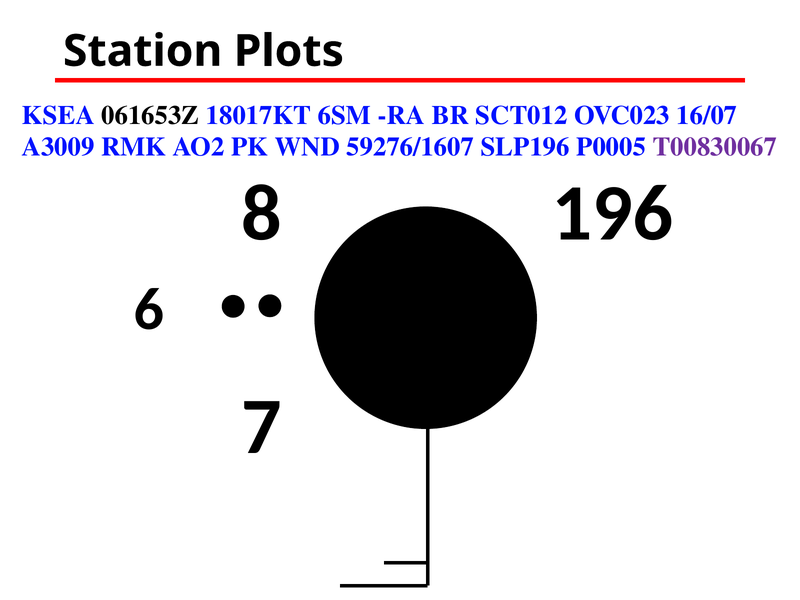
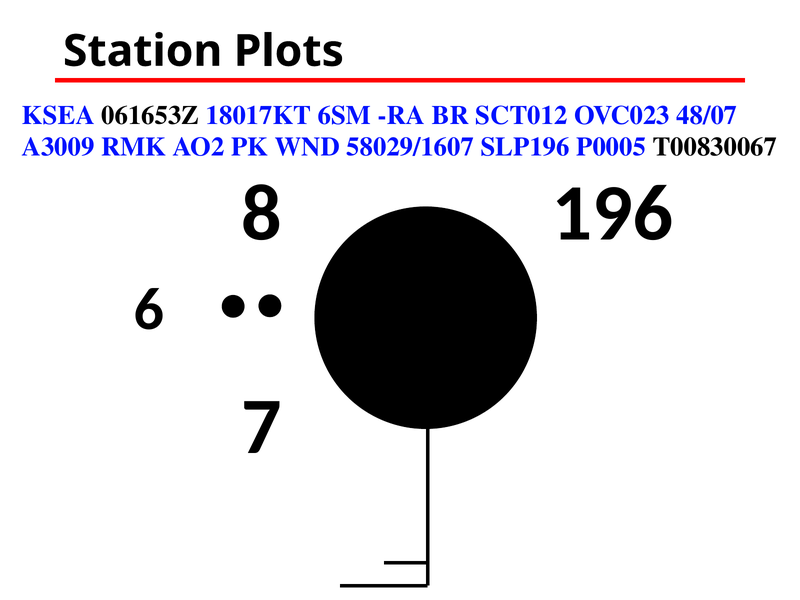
16/07: 16/07 -> 48/07 (707, 115)
59276/1607: 59276/1607 -> 58029/1607 (410, 147)
T00830067 colour: purple -> black (715, 147)
